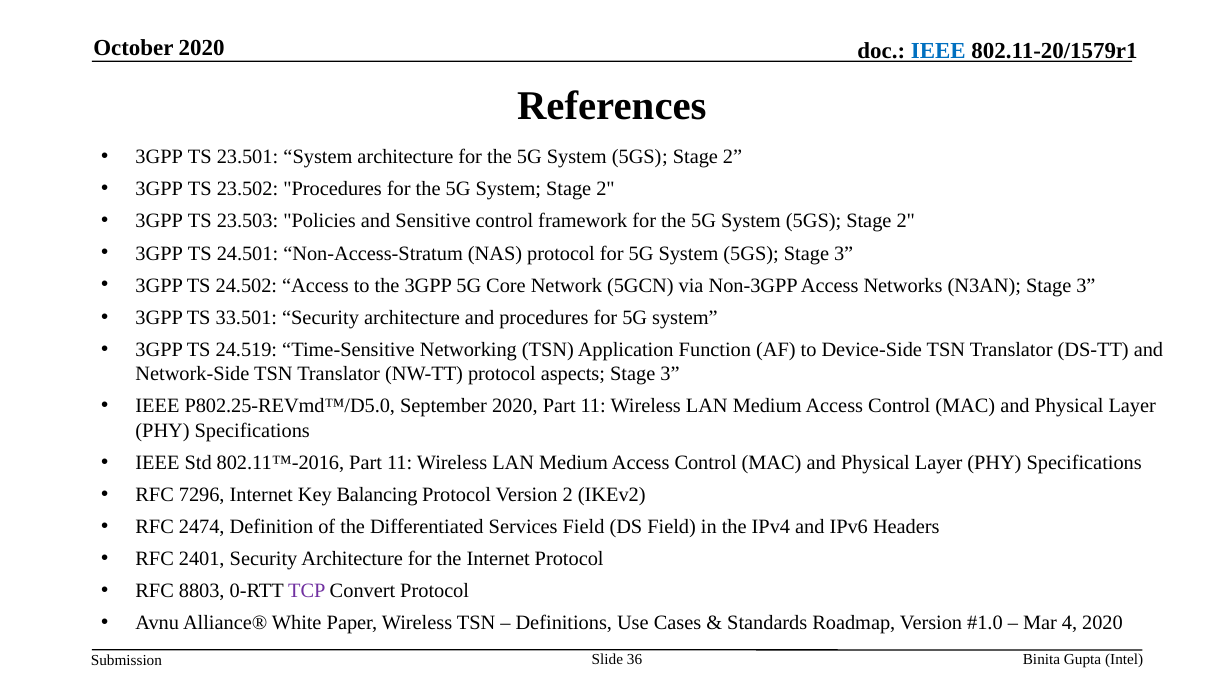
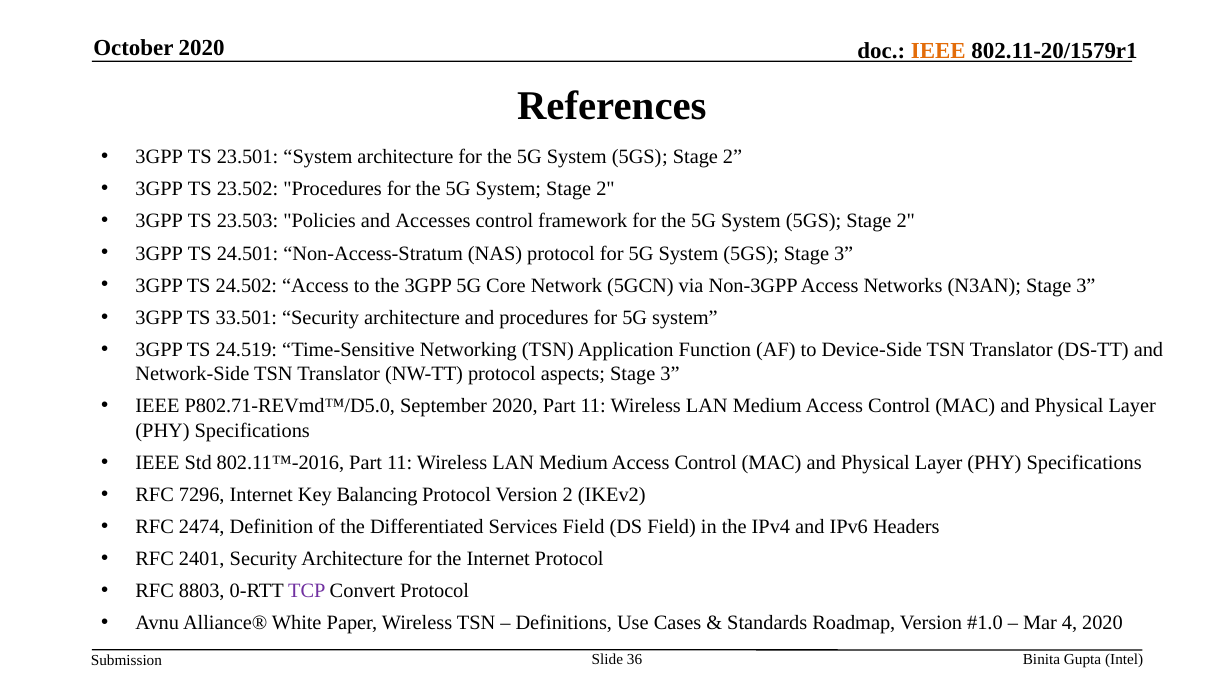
IEEE colour: blue -> orange (938, 51)
Sensitive: Sensitive -> Accesses (433, 221)
P802.25-REVmd™/D5.0: P802.25-REVmd™/D5.0 -> P802.71-REVmd™/D5.0 (290, 406)
